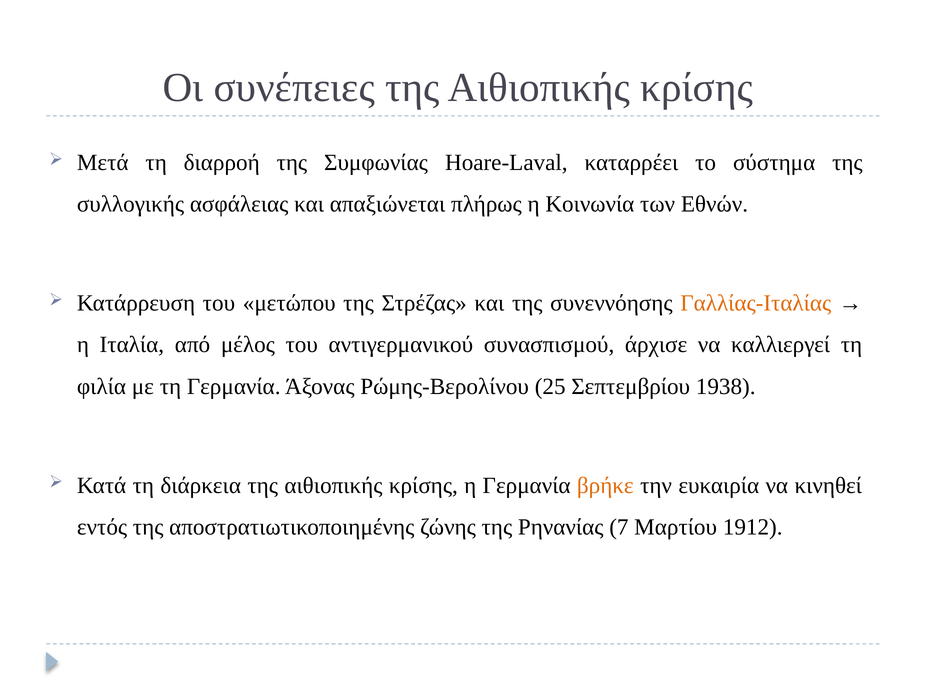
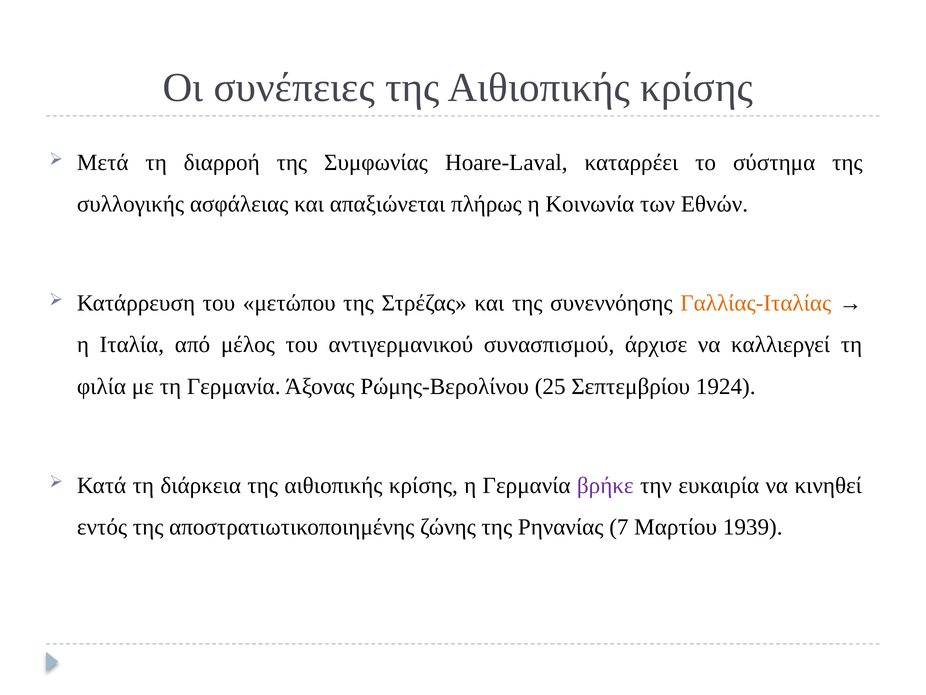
1938: 1938 -> 1924 (726, 386)
βρήκε colour: orange -> purple (605, 485)
1912: 1912 -> 1939 (753, 527)
